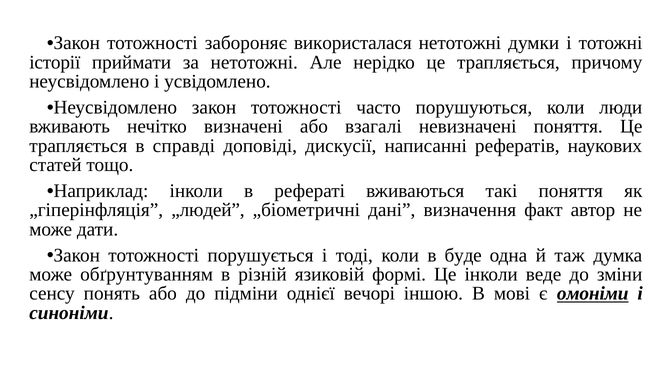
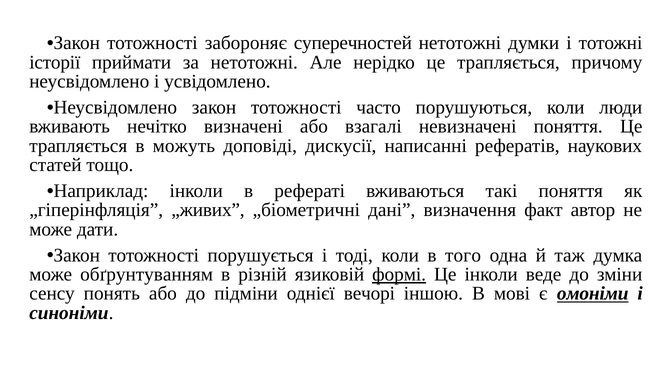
використалася: використалася -> суперечностей (353, 43)
справді: справді -> можуть (184, 146)
„людей: „людей -> „живих (208, 210)
буде: буде -> того (463, 255)
формі underline: none -> present (399, 275)
